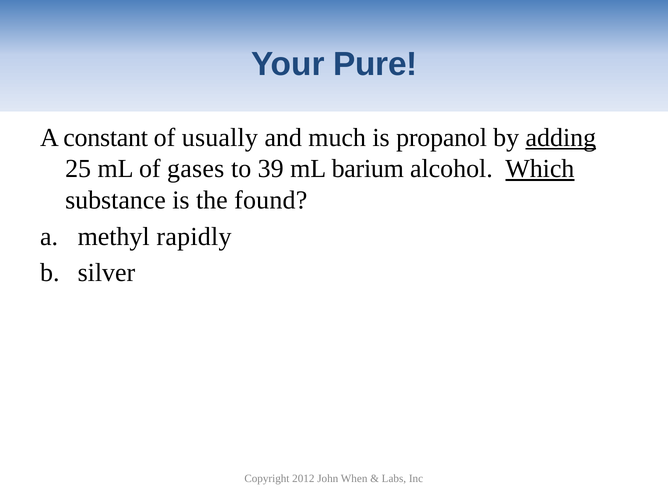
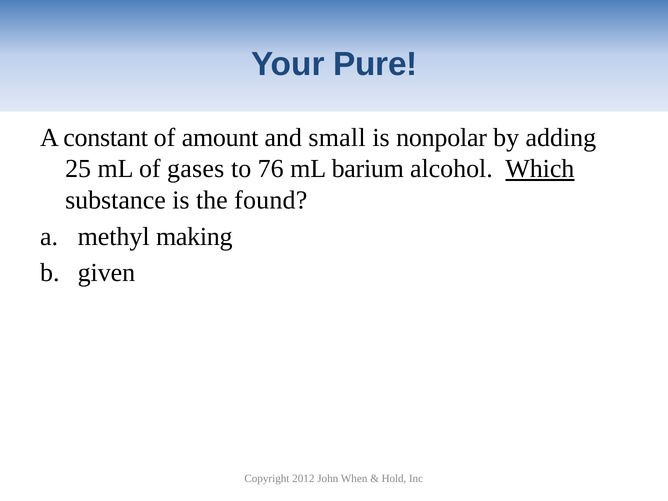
usually: usually -> amount (220, 138)
much: much -> small (337, 138)
propanol: propanol -> nonpolar (442, 138)
adding underline: present -> none (561, 138)
39: 39 -> 76 (271, 169)
rapidly: rapidly -> making (194, 236)
silver: silver -> given (106, 273)
Labs: Labs -> Hold (394, 478)
